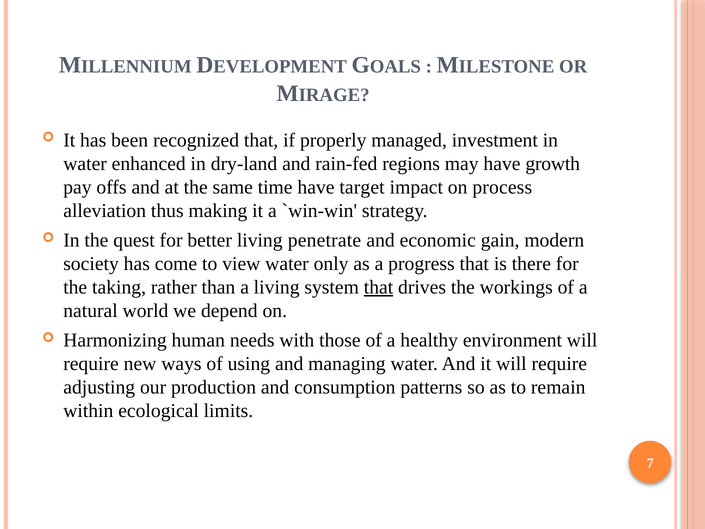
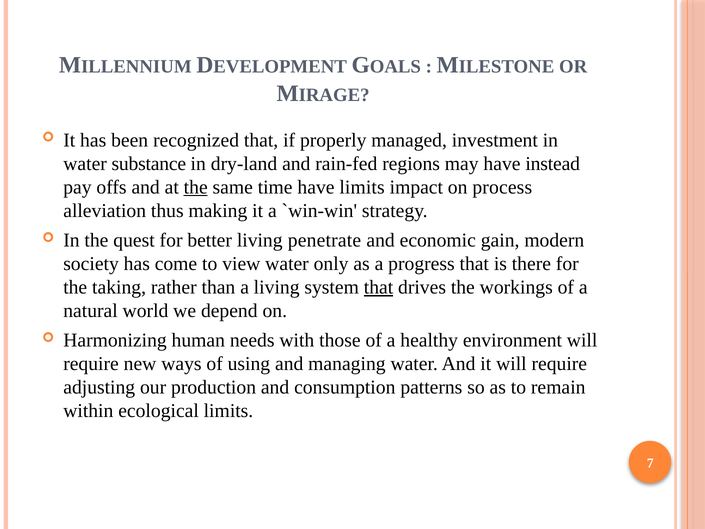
enhanced: enhanced -> substance (149, 164)
growth: growth -> instead (553, 164)
the underline: none -> present (196, 187)
have target: target -> limits (362, 187)
